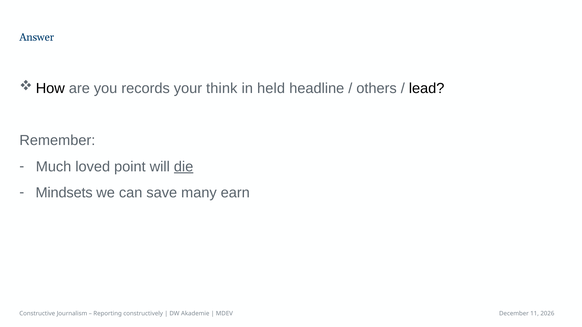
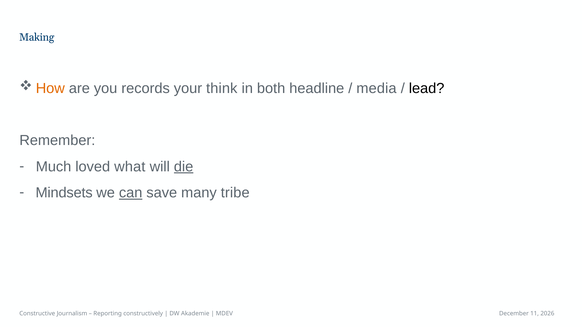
Answer: Answer -> Making (37, 37)
How colour: black -> orange (50, 88)
held: held -> both (271, 88)
others: others -> media (376, 88)
point: point -> what (130, 167)
can underline: none -> present (131, 193)
earn: earn -> tribe (235, 193)
